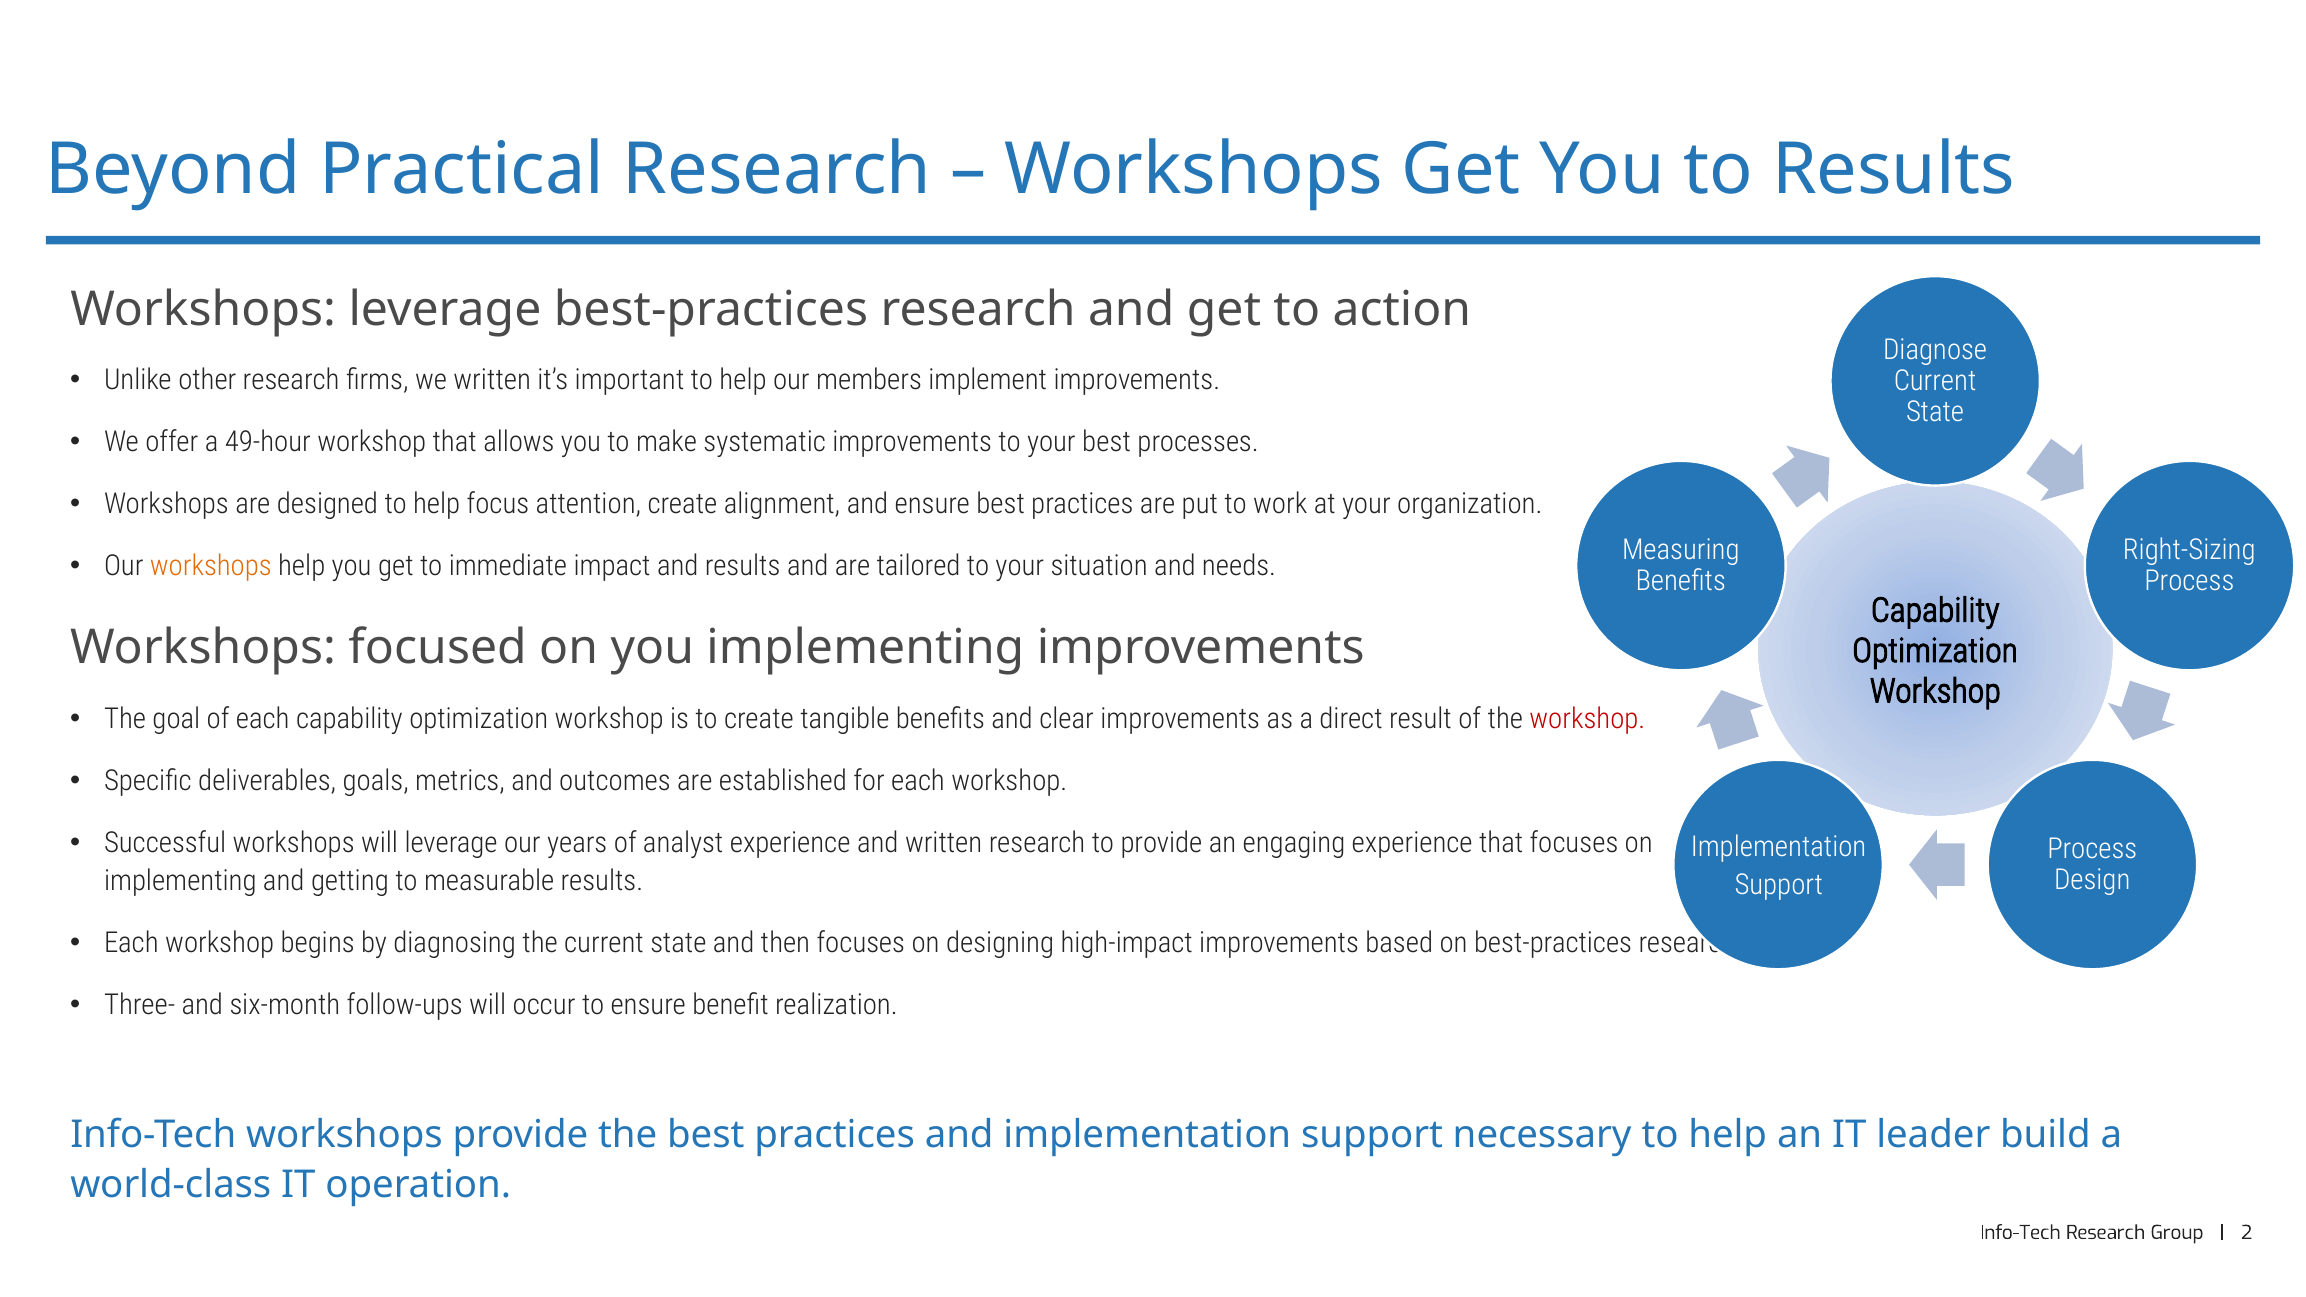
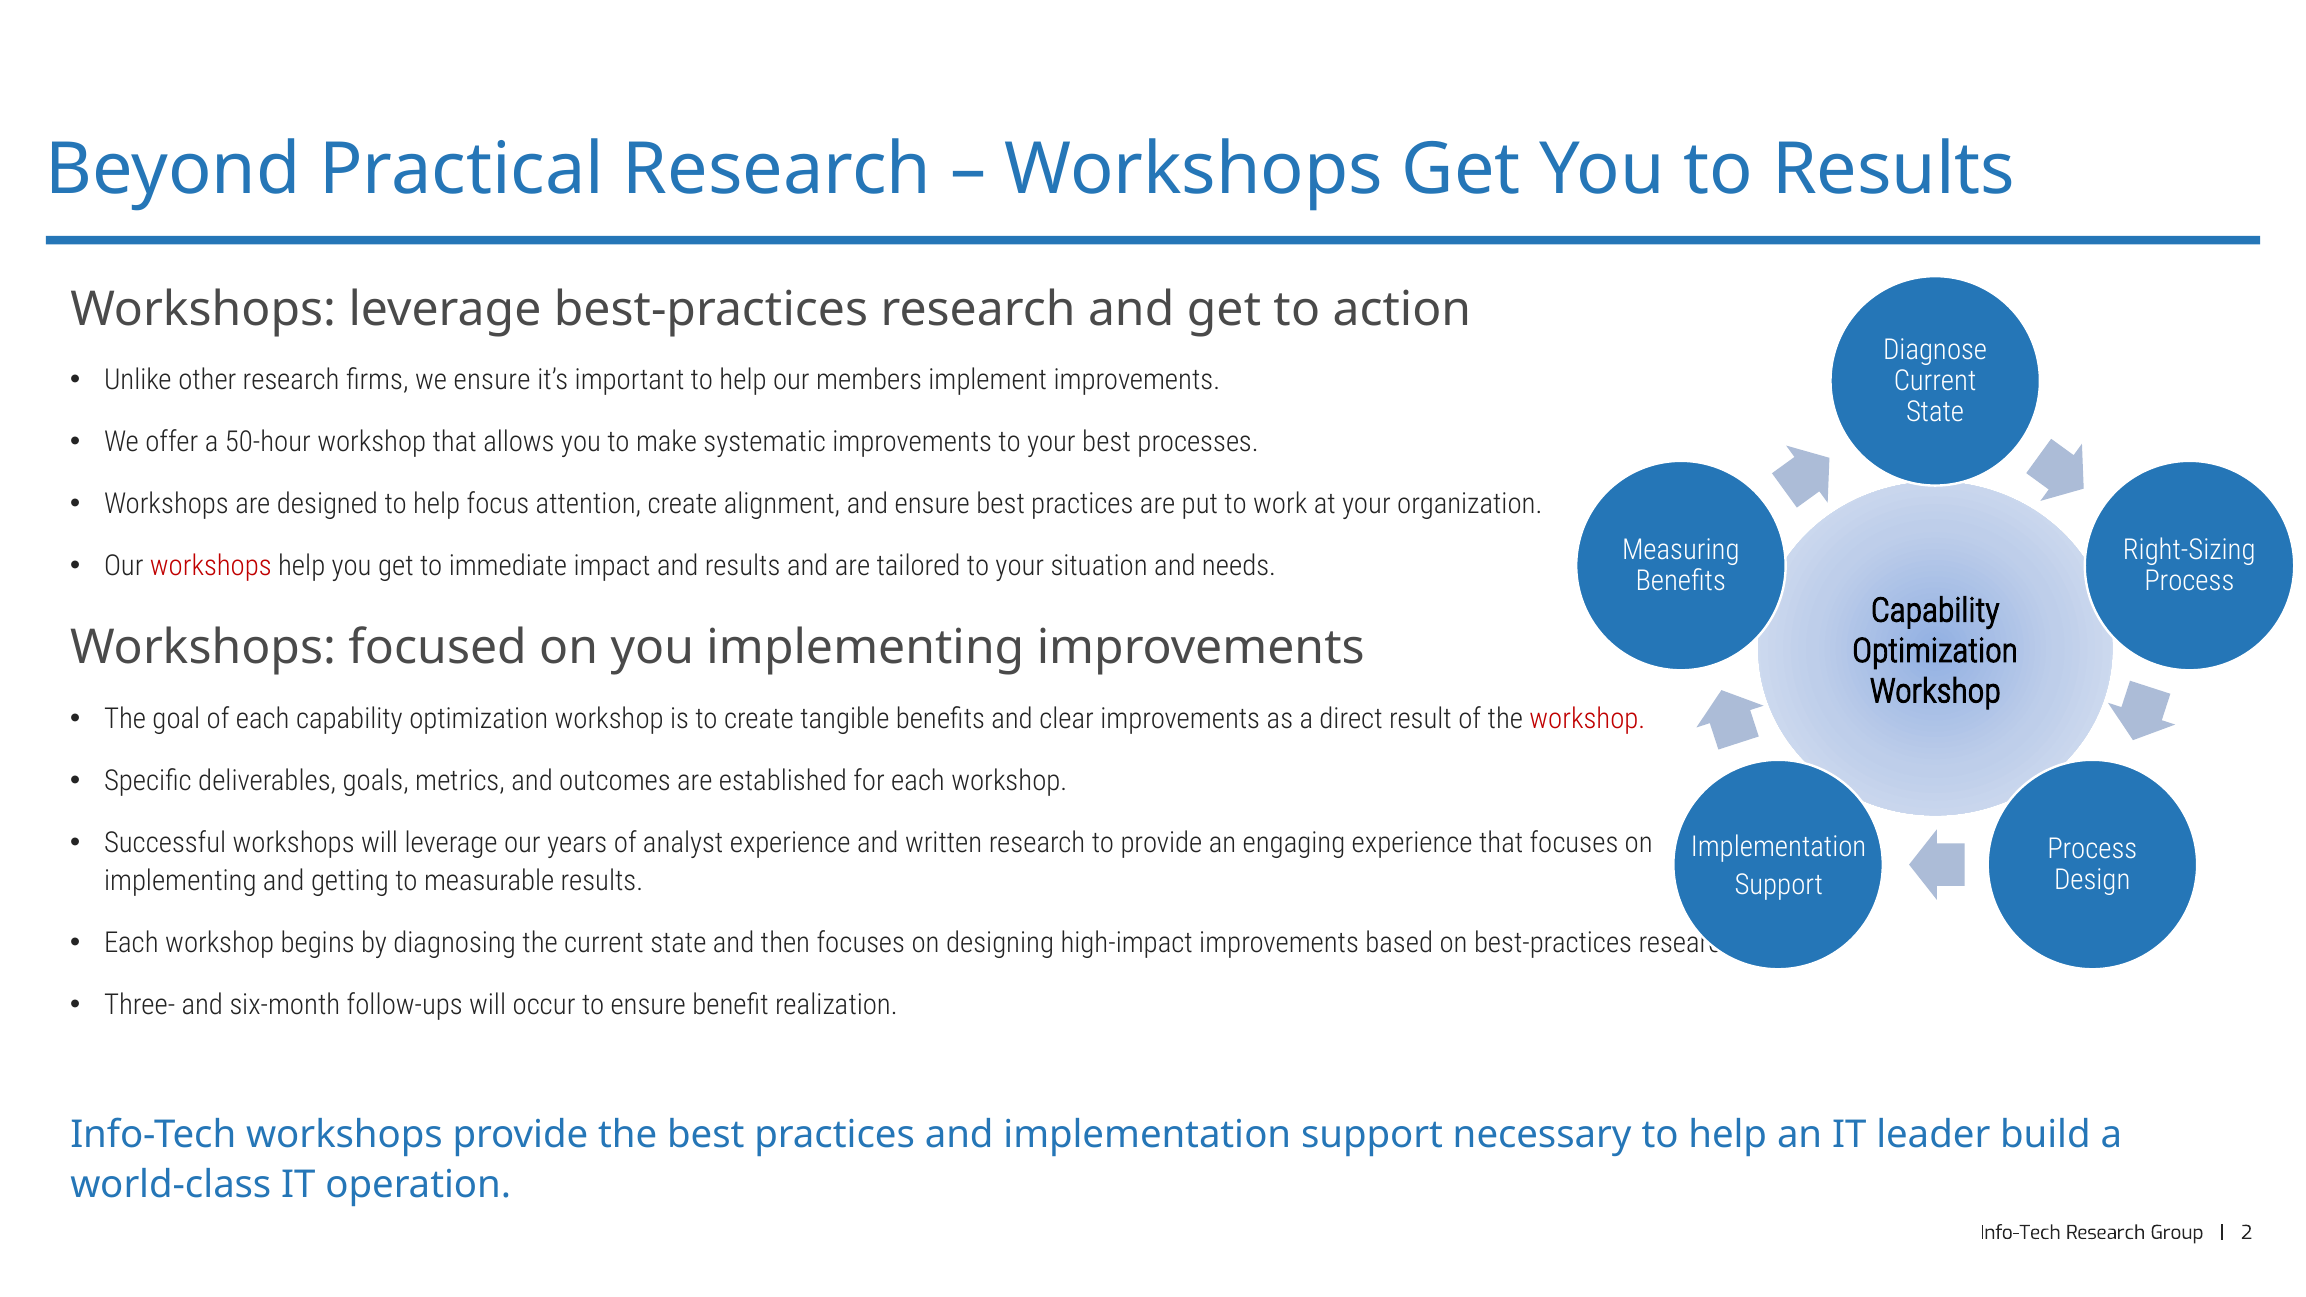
we written: written -> ensure (492, 380)
49-hour: 49-hour -> 50-hour (268, 442)
workshops colour: orange -> red (211, 566)
